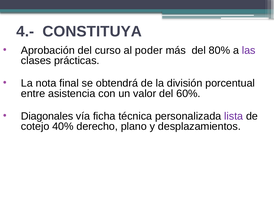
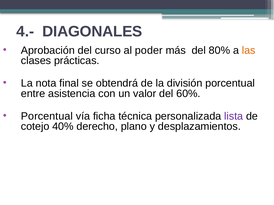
CONSTITUYA: CONSTITUYA -> DIAGONALES (92, 32)
las colour: purple -> orange (249, 51)
Diagonales: Diagonales -> Porcentual (47, 116)
